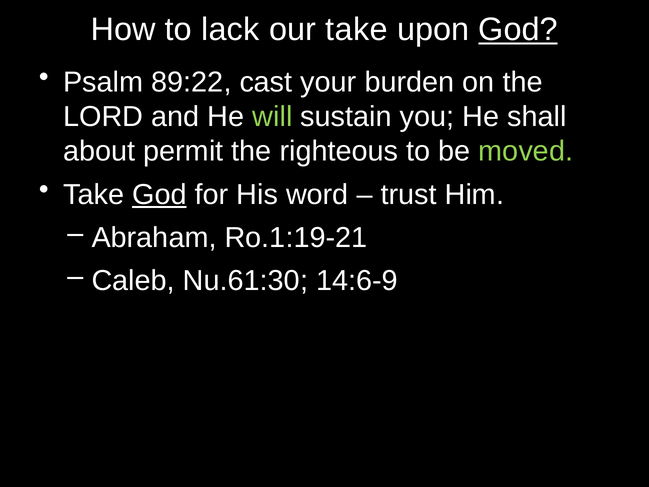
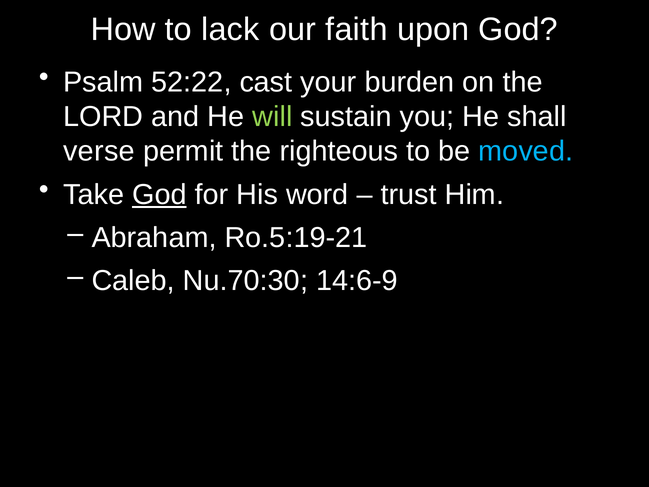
our take: take -> faith (357, 29)
God underline: present -> none (518, 29)
89:22: 89:22 -> 52:22 (191, 82)
about: about -> verse (99, 151)
moved colour: light green -> light blue (526, 151)
Ro.1:19-21: Ro.1:19-21 -> Ro.5:19-21 (296, 238)
Nu.61:30: Nu.61:30 -> Nu.70:30 (245, 281)
